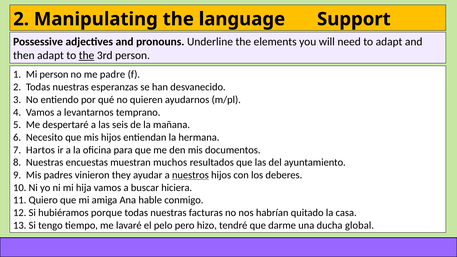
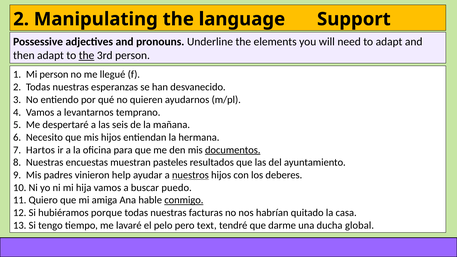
padre: padre -> llegué (113, 75)
documentos underline: none -> present (233, 150)
muchos: muchos -> pasteles (170, 162)
they: they -> help (121, 175)
hiciera: hiciera -> puedo (177, 188)
conmigo underline: none -> present (184, 200)
hizo: hizo -> text (207, 225)
